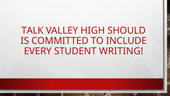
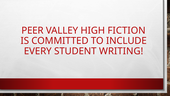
TALK: TALK -> PEER (32, 30)
SHOULD: SHOULD -> FICTION (127, 30)
